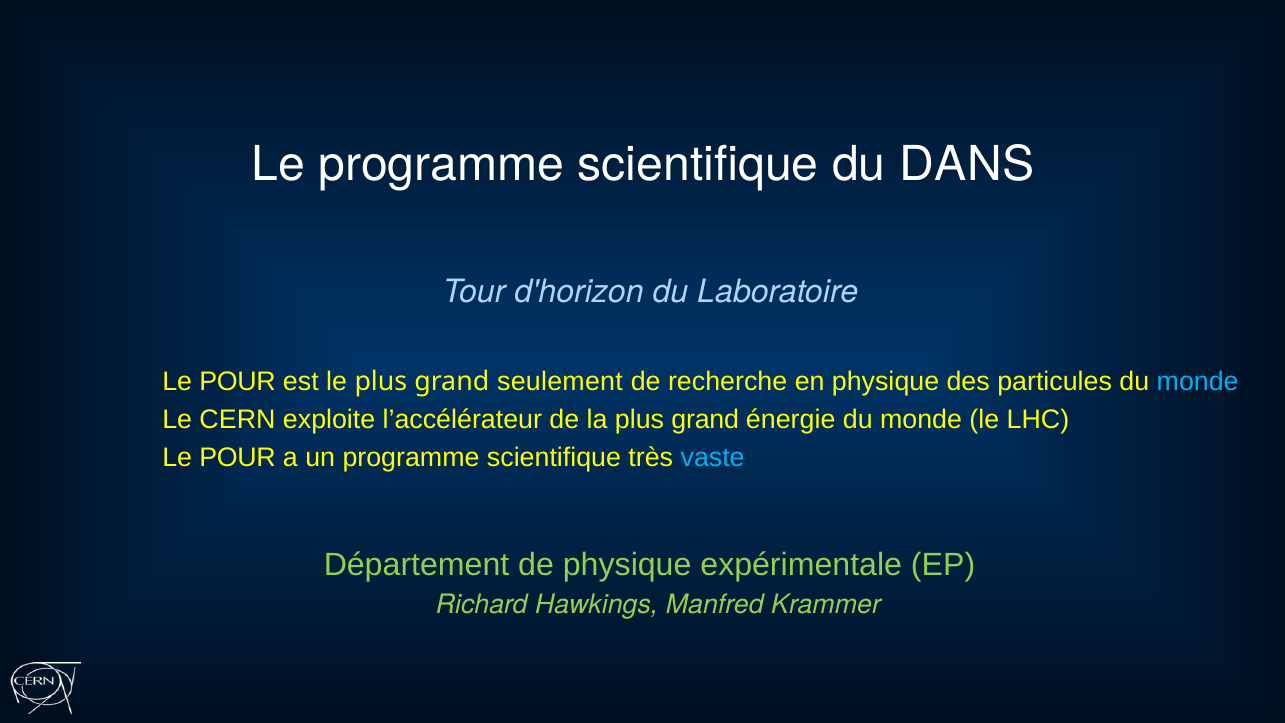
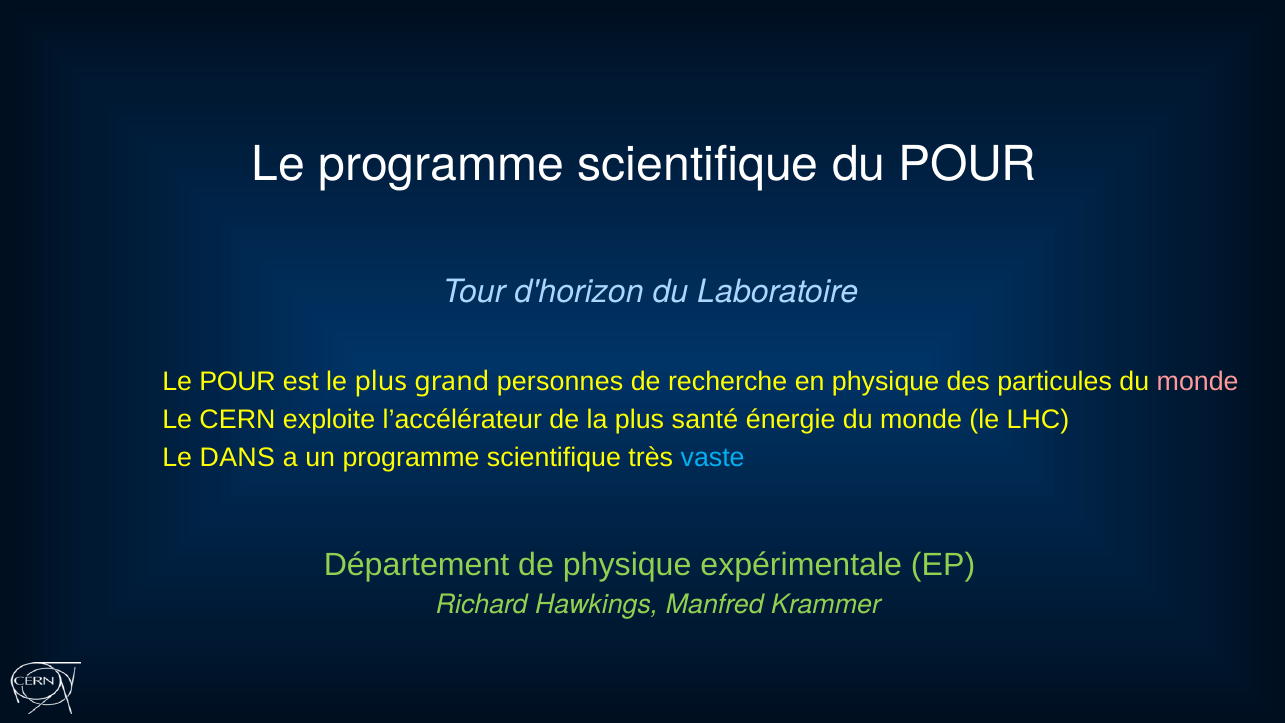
du DANS: DANS -> POUR (967, 165)
seulement: seulement -> personnes (560, 382)
monde colour: light blue -> pink (1198, 382)
la plus grand: grand -> santé (705, 420)
POUR: POUR -> DANS (237, 458)
